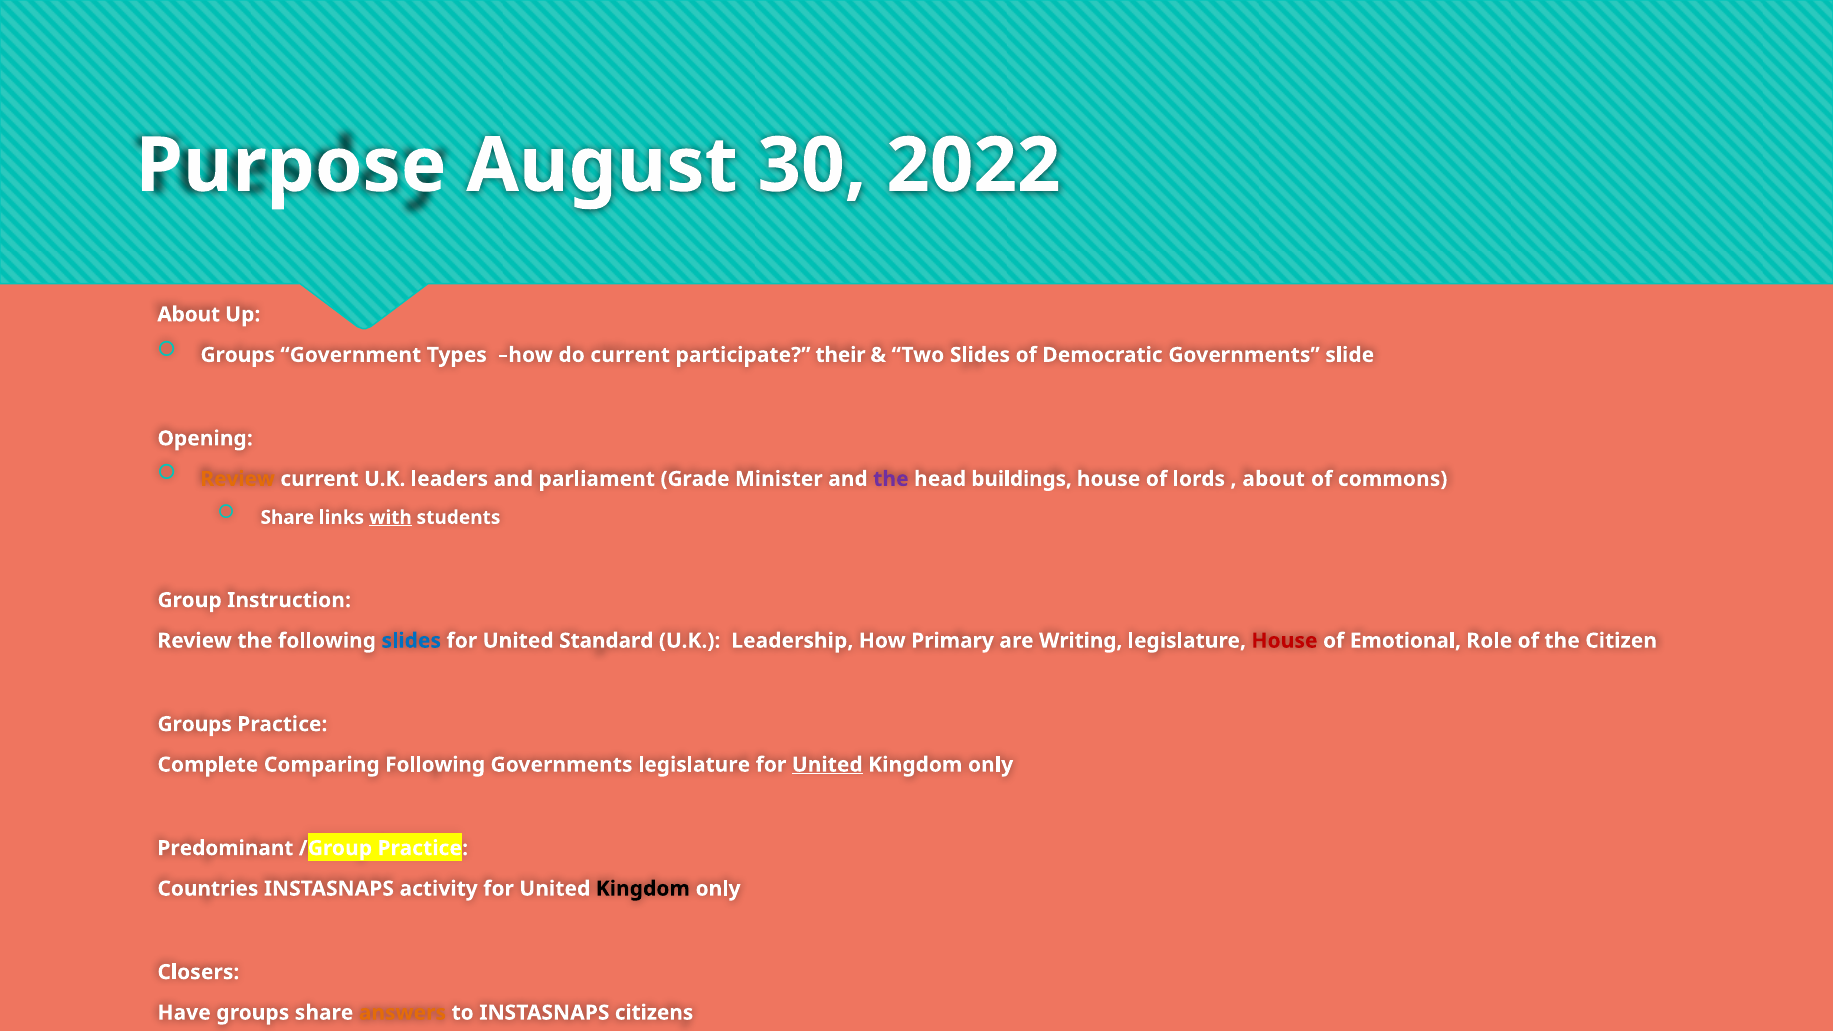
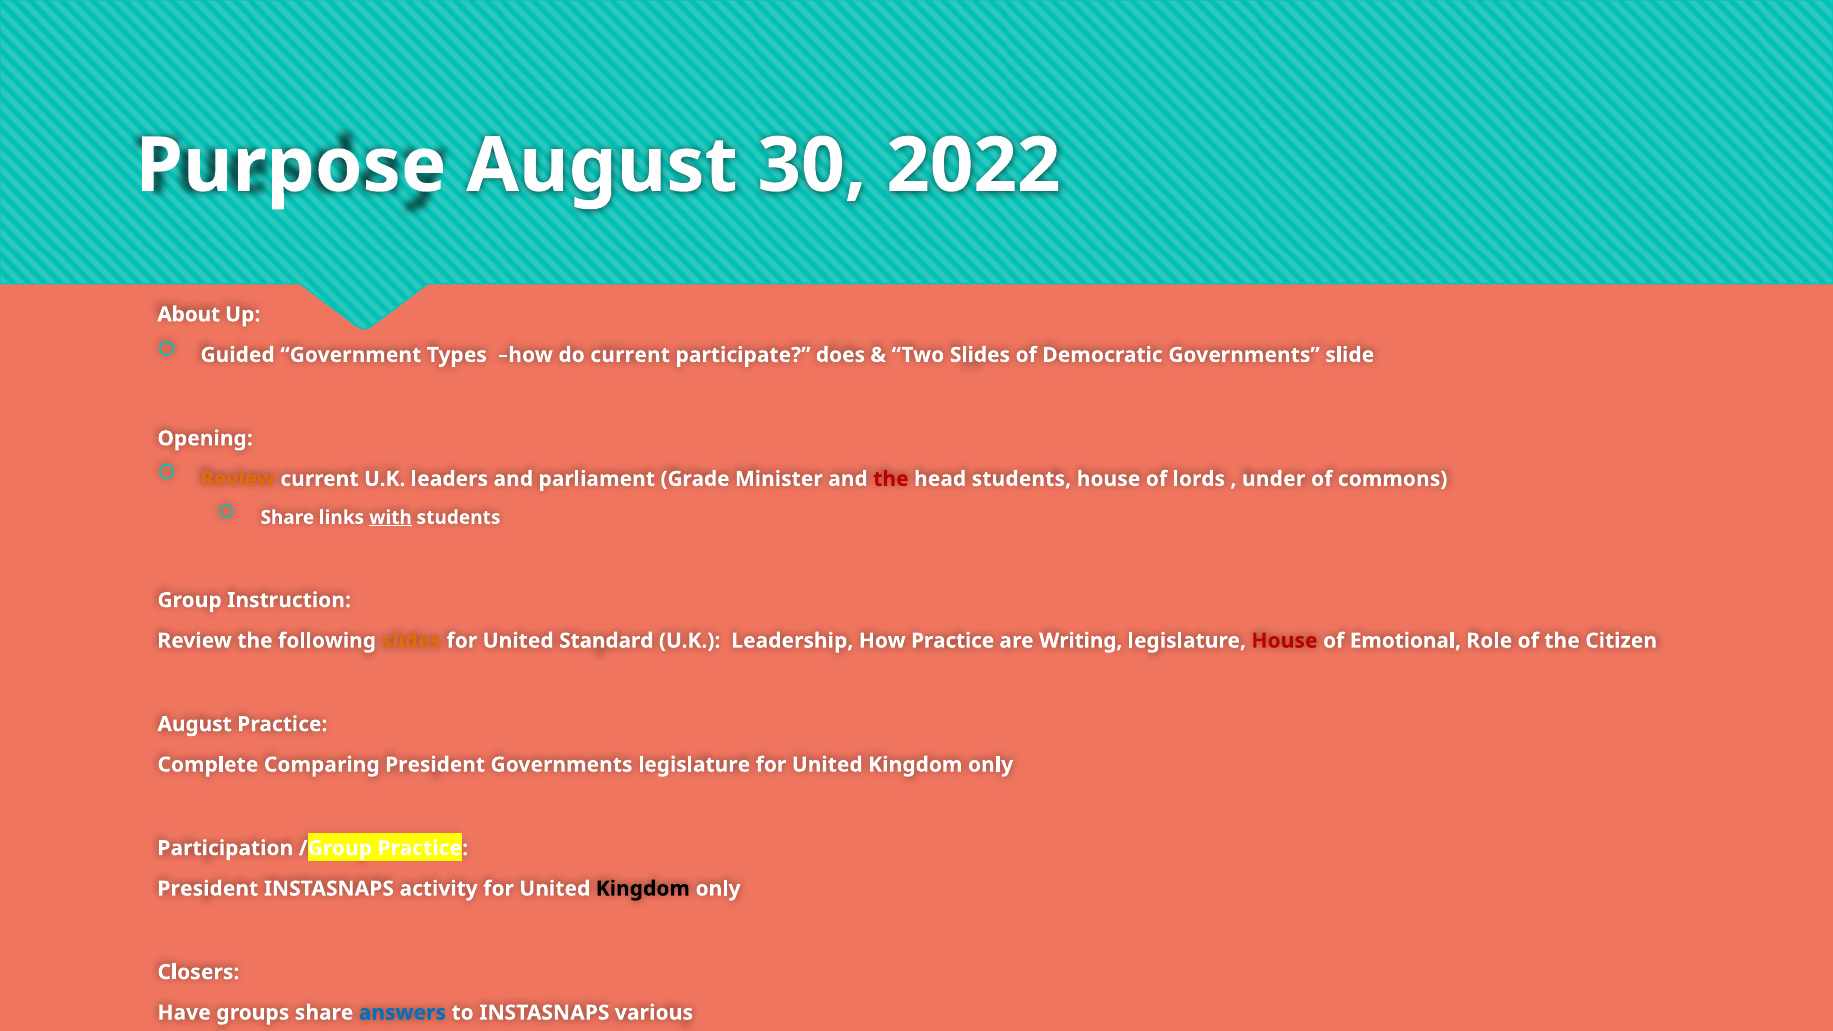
Groups: Groups -> Guided (238, 355)
their: their -> does (840, 355)
the colour: purple -> red (891, 479)
head buildings: buildings -> students (1021, 479)
about: about -> under (1274, 479)
slides colour: blue -> orange (411, 641)
How Primary: Primary -> Practice (953, 641)
Groups: Groups -> August (195, 724)
Comparing Following: Following -> President (435, 765)
United underline: present -> none (827, 765)
Predominant: Predominant -> Participation (225, 848)
Countries: Countries -> President (208, 889)
answers colour: orange -> blue (402, 1013)
citizens: citizens -> various (654, 1013)
